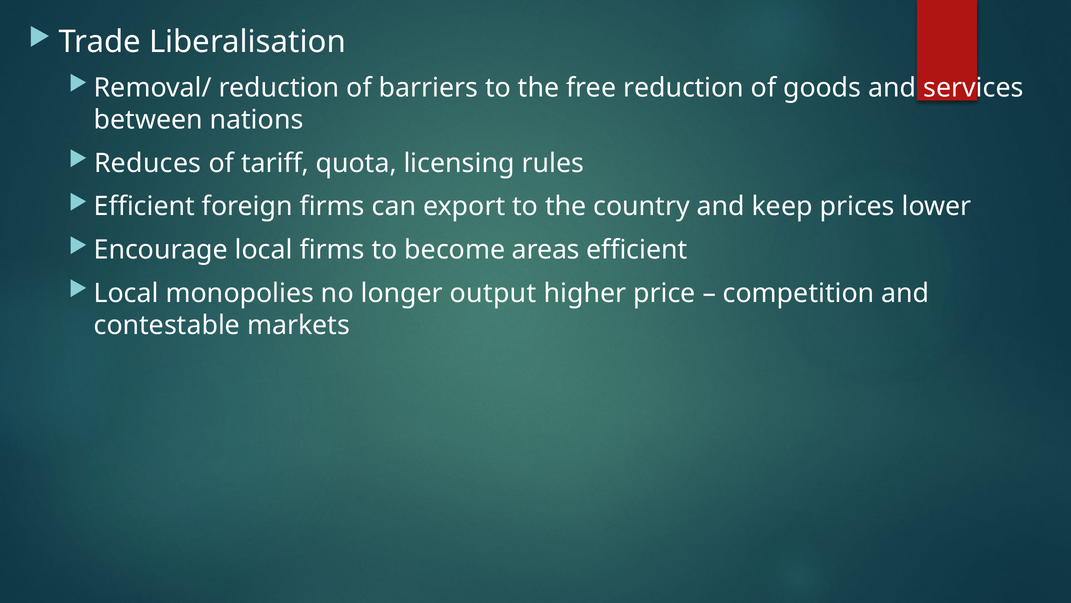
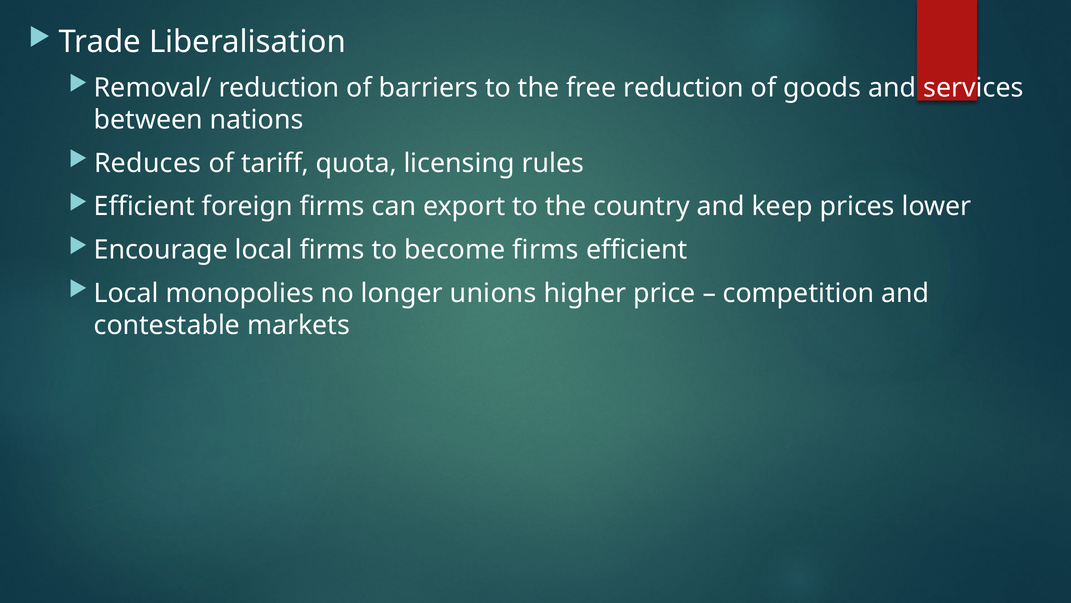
become areas: areas -> firms (546, 250)
output: output -> unions (493, 293)
